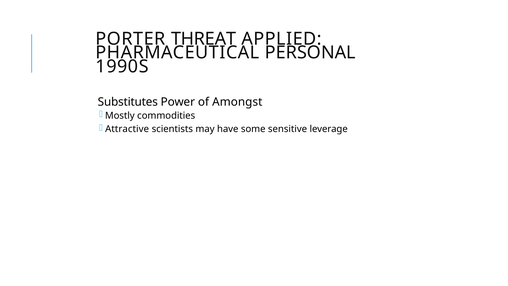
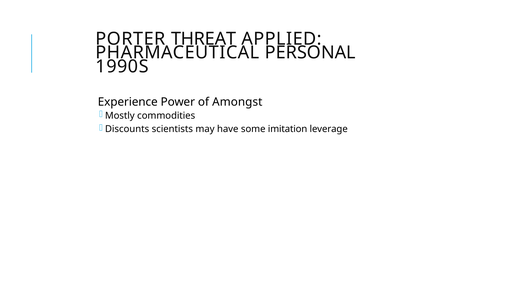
Substitutes: Substitutes -> Experience (128, 102)
Attractive: Attractive -> Discounts (127, 129)
sensitive: sensitive -> imitation (288, 129)
